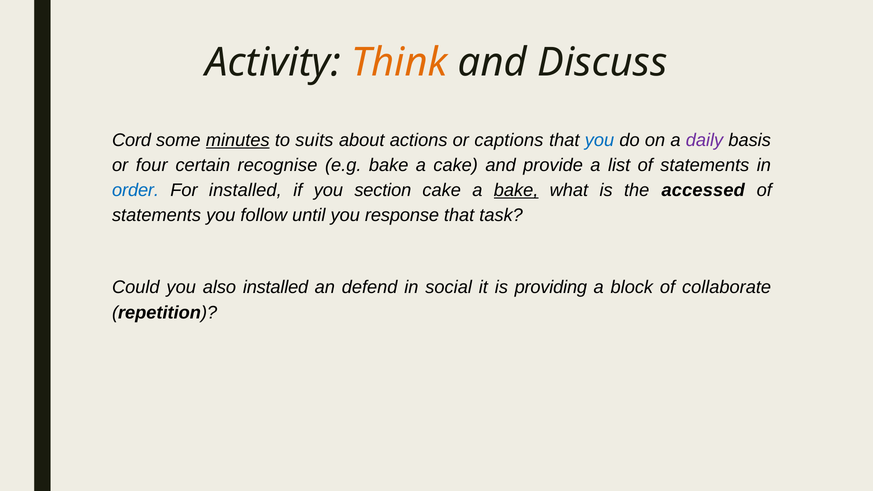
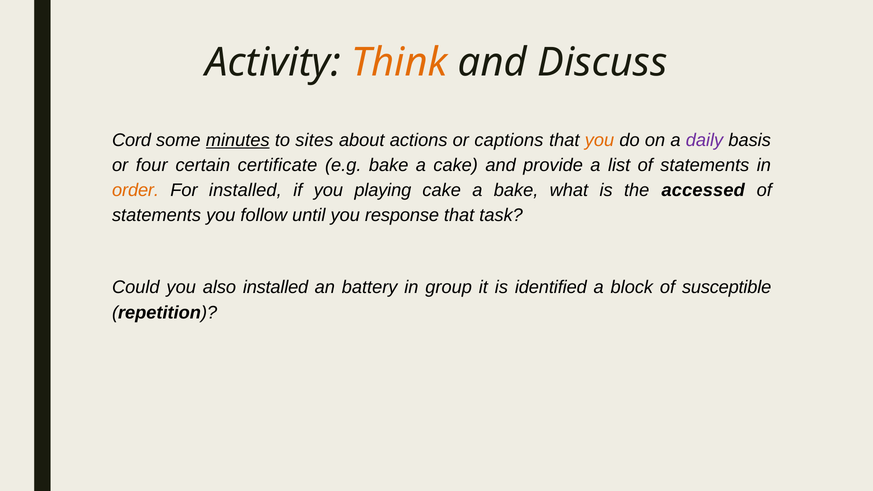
suits: suits -> sites (314, 140)
you colour: blue -> orange (599, 140)
recognise: recognise -> certificate (277, 165)
order colour: blue -> orange (136, 190)
section: section -> playing (383, 190)
bake underline: present -> none (516, 190)
defend: defend -> battery (370, 288)
social: social -> group (449, 288)
providing: providing -> identified (551, 288)
collaborate: collaborate -> susceptible (727, 288)
